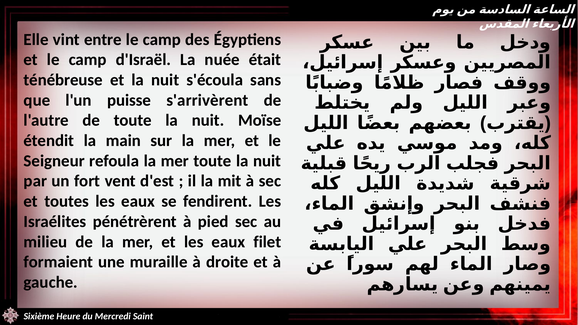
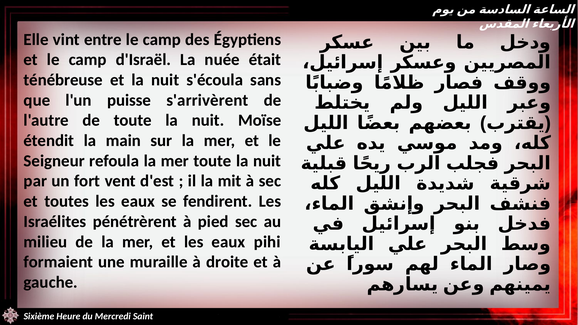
filet: filet -> pihi (267, 242)
